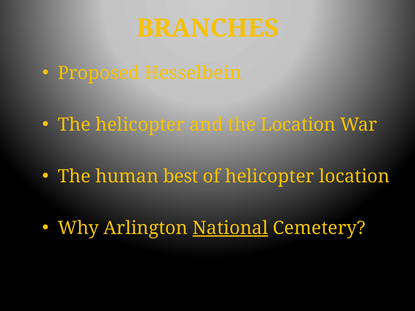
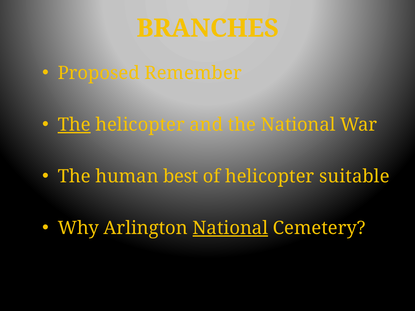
Hesselbein: Hesselbein -> Remember (193, 73)
The underline: none -> present (74, 125)
the Location: Location -> National (298, 125)
helicopter location: location -> suitable (354, 177)
